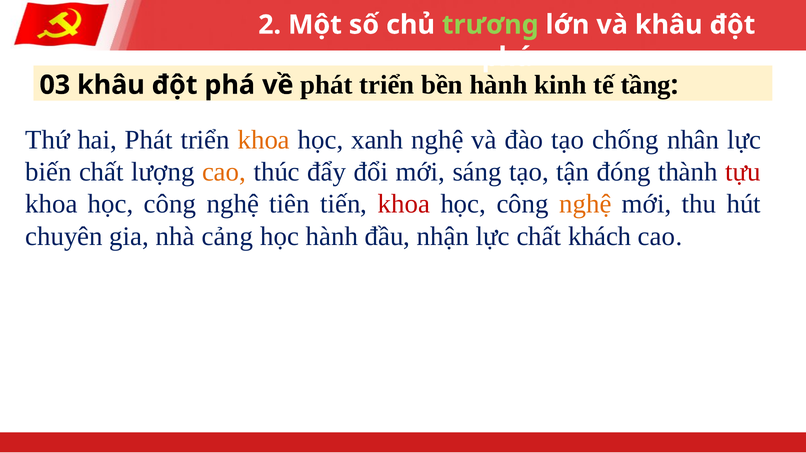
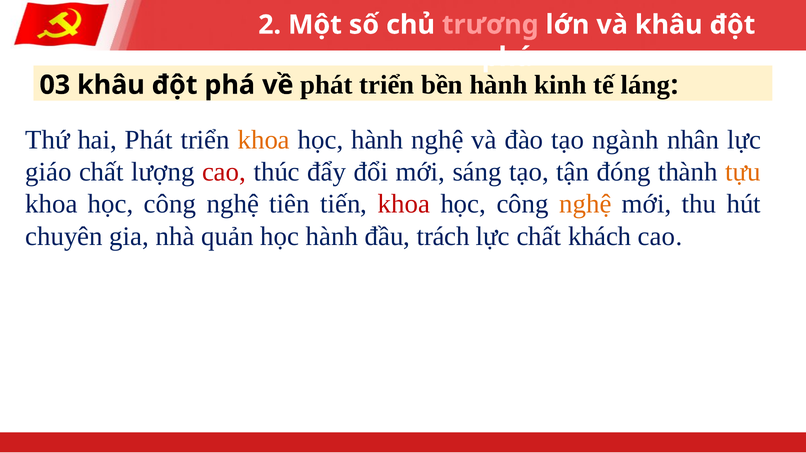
trương colour: light green -> pink (490, 25)
tầng: tầng -> láng (646, 85)
xanh: xanh -> hành (377, 140)
chống: chống -> ngành (625, 140)
biến: biến -> giáo (48, 172)
cao colour: orange -> red (224, 172)
tựu colour: red -> orange (743, 172)
cảng: cảng -> quản (227, 237)
nhận: nhận -> trách (443, 237)
